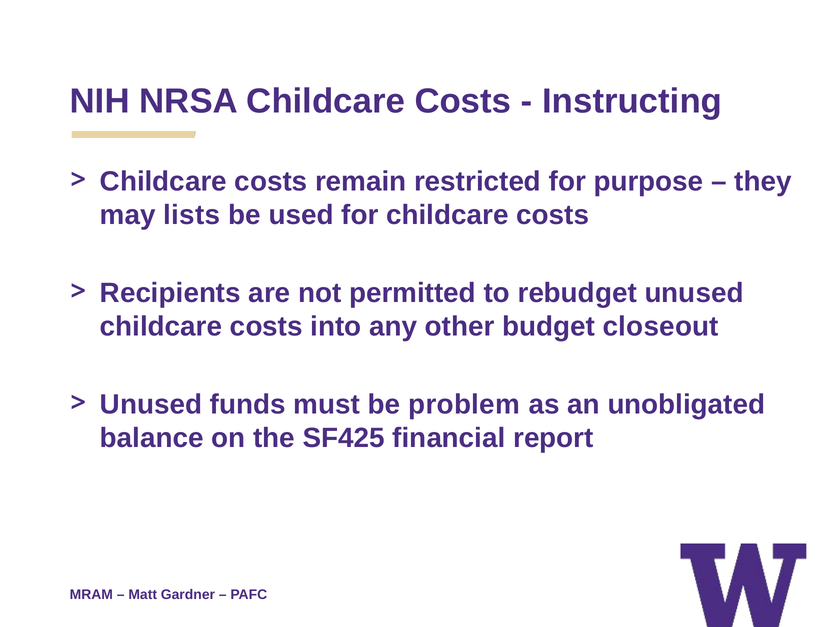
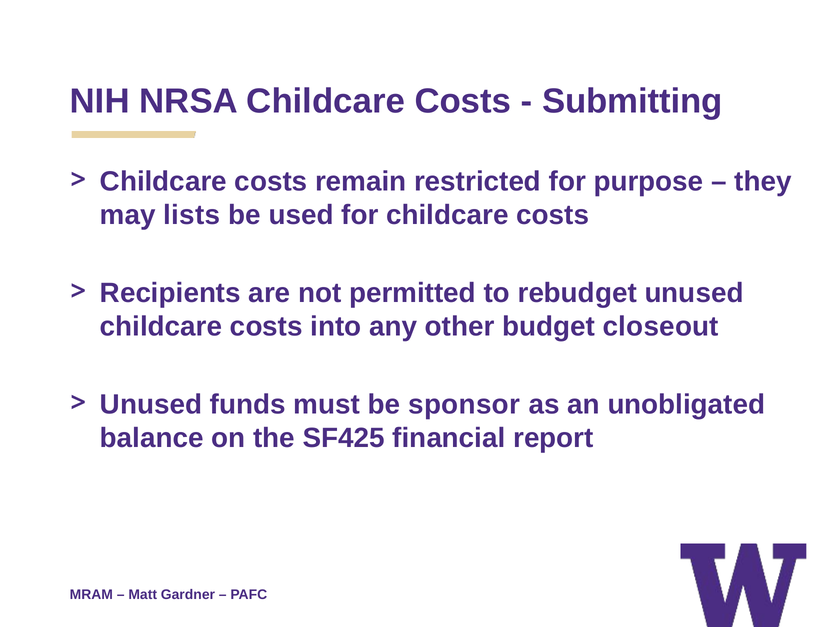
Instructing: Instructing -> Submitting (632, 101)
problem: problem -> sponsor (464, 405)
